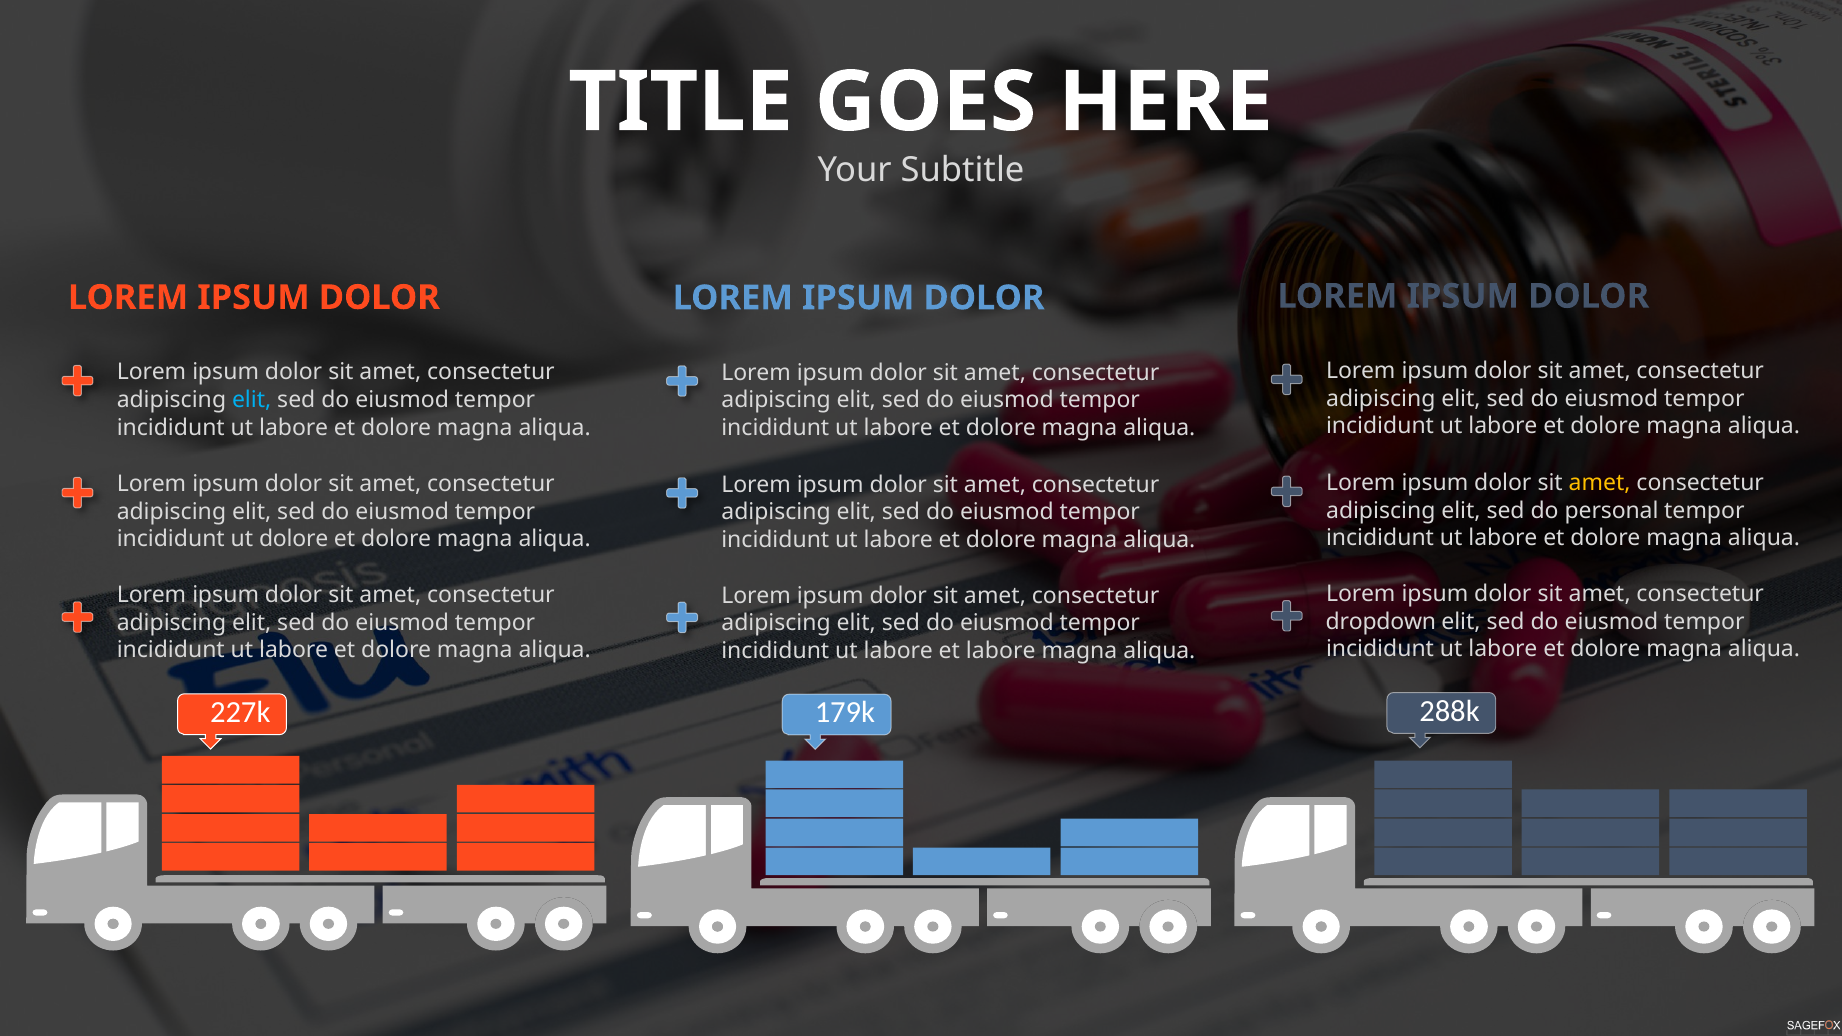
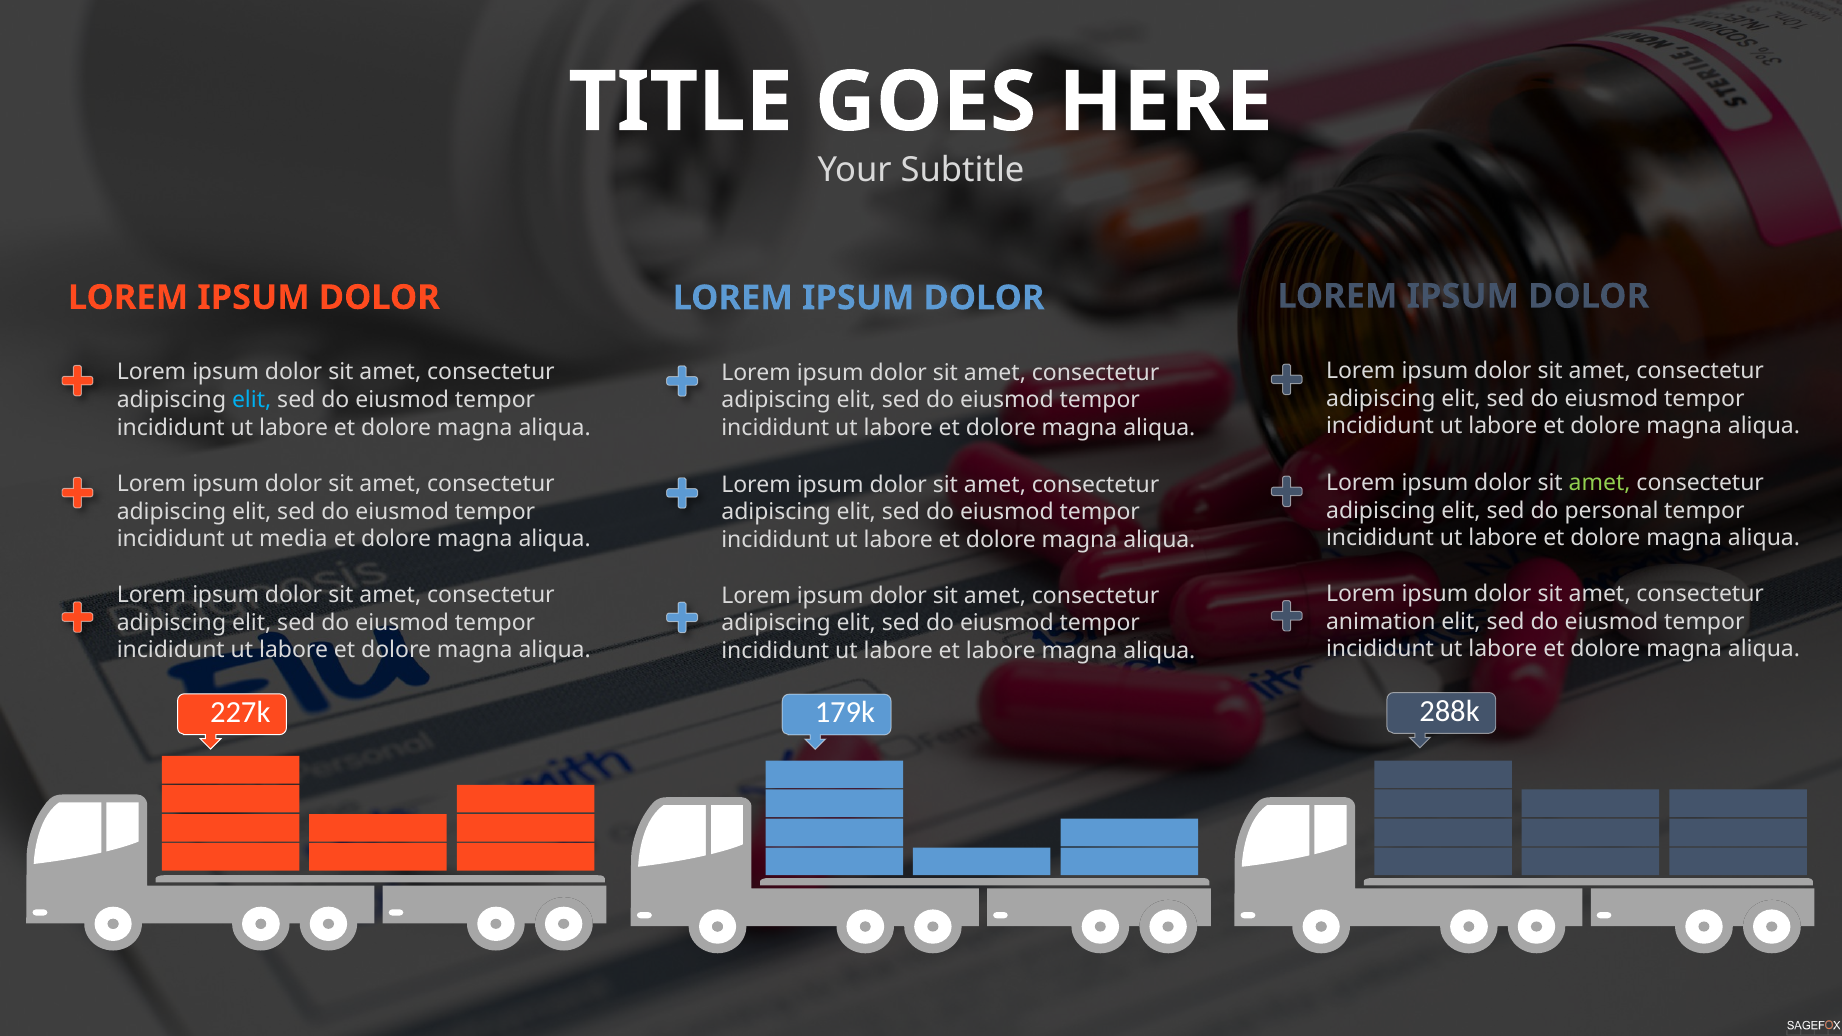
amet colour: yellow -> light green (1600, 483)
ut dolore: dolore -> media (293, 539)
dropdown: dropdown -> animation (1381, 622)
